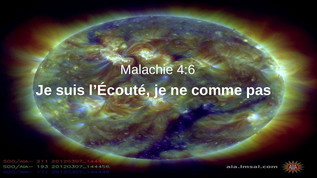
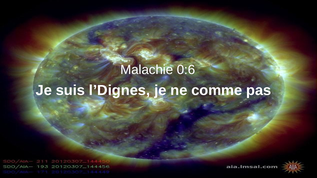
4:6: 4:6 -> 0:6 (186, 70)
l’Écouté: l’Écouté -> l’Dignes (120, 91)
